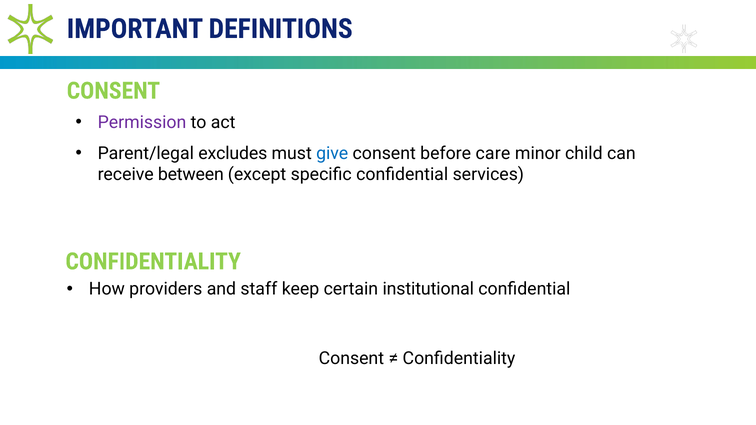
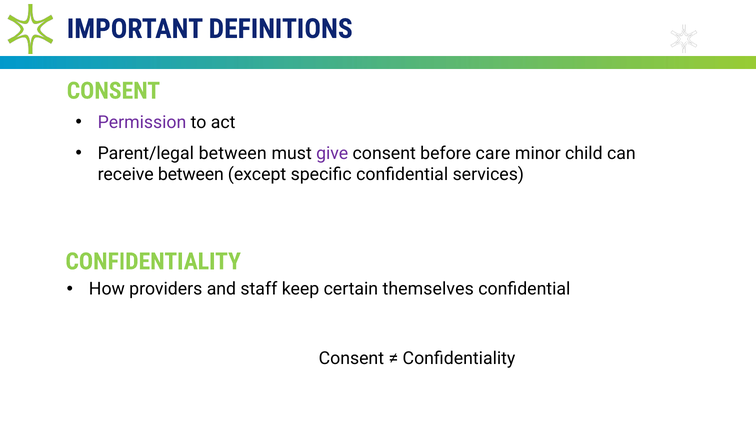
Parent/legal excludes: excludes -> between (233, 153)
give colour: blue -> purple (332, 153)
institutional: institutional -> themselves (428, 289)
